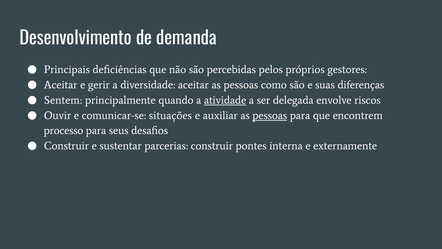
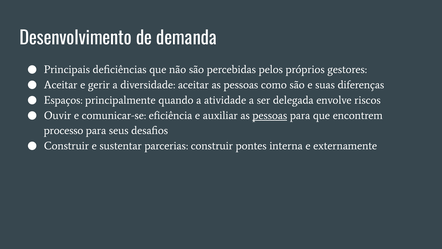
Sentem: Sentem -> Espaços (63, 100)
atividade underline: present -> none (225, 100)
situações: situações -> eficiência (170, 115)
